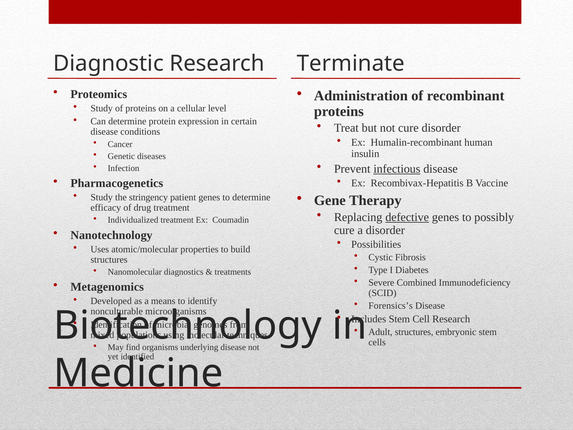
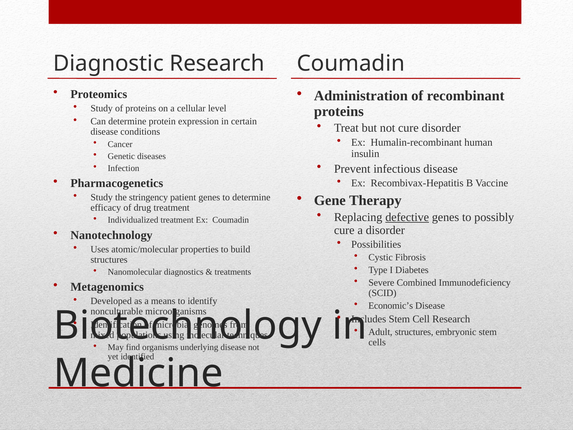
Terminate: Terminate -> Coumadin (351, 64)
infectious underline: present -> none (397, 169)
Forensics’s: Forensics’s -> Economic’s (391, 305)
